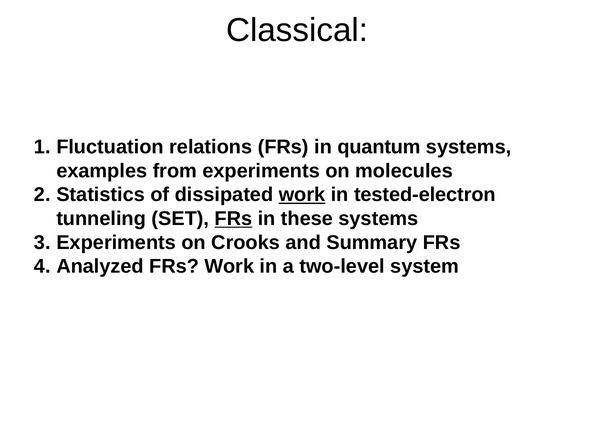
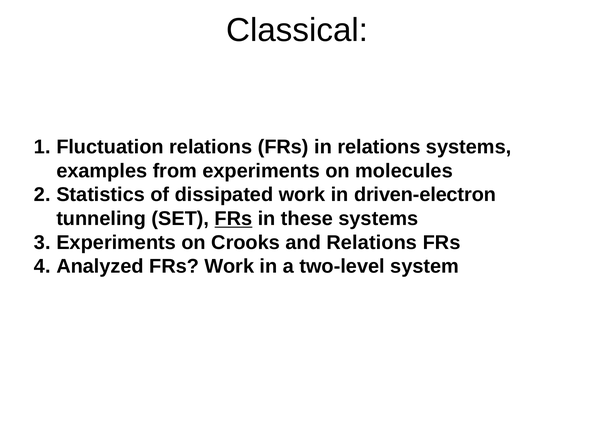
in quantum: quantum -> relations (379, 147)
work underline: present -> none (302, 195)
tested-electron: tested-electron -> driven-electron (425, 195)
and Summary: Summary -> Relations (372, 243)
